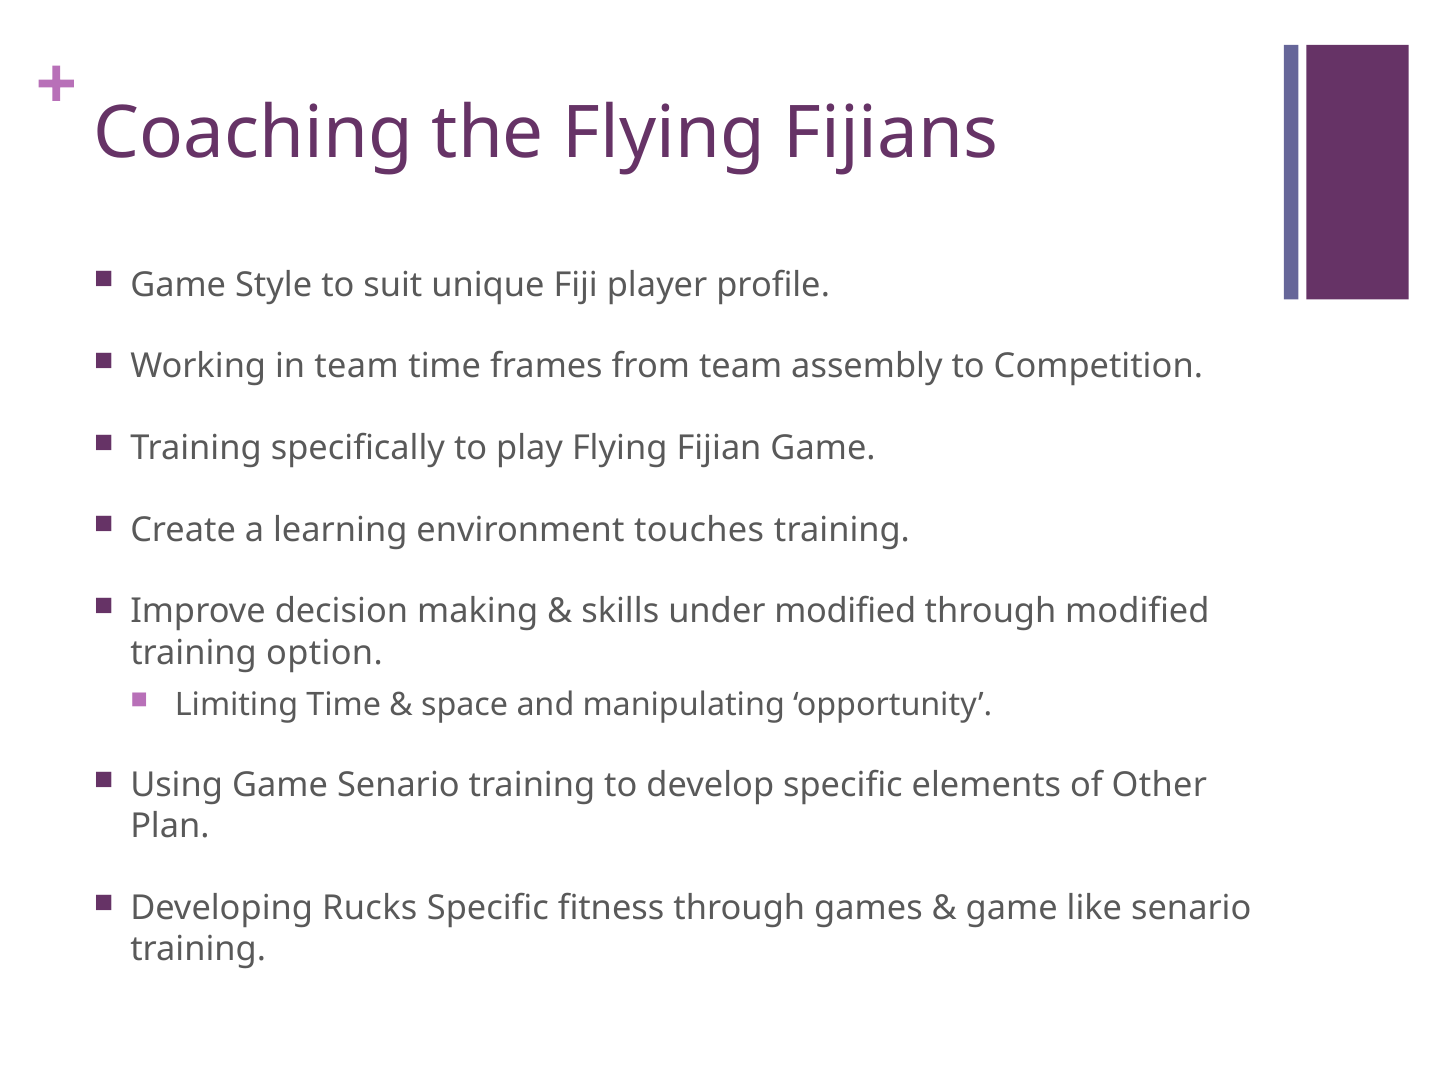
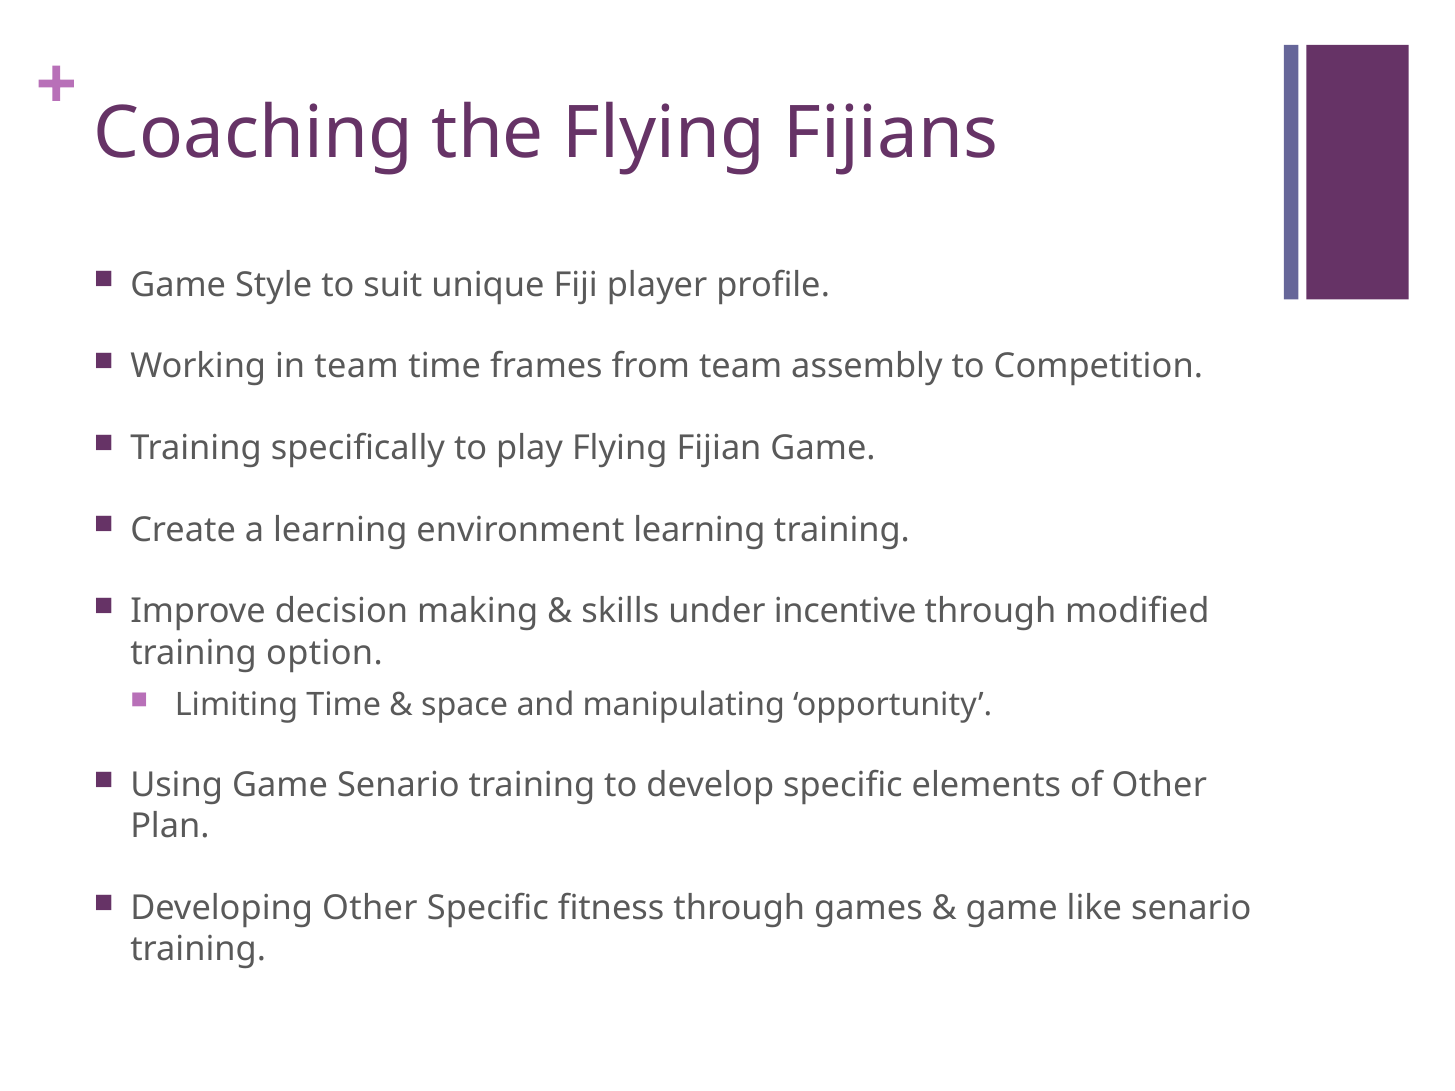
environment touches: touches -> learning (699, 530)
under modified: modified -> incentive (845, 612)
Developing Rucks: Rucks -> Other (370, 908)
